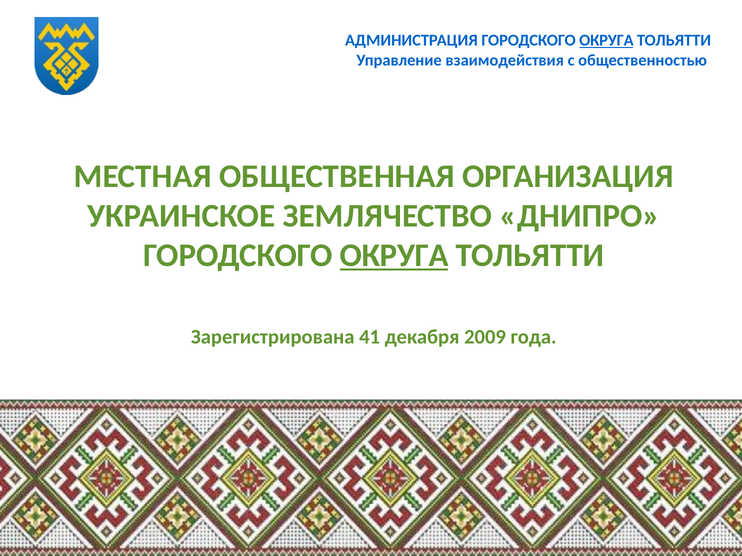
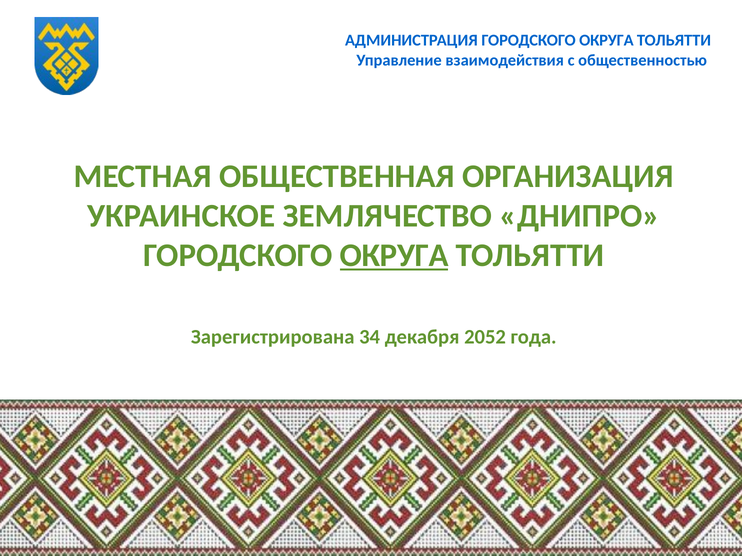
ОКРУГА underline: present -> none (606, 41)
41: 41 -> 34 (370, 337)
2009: 2009 -> 2052 (485, 337)
